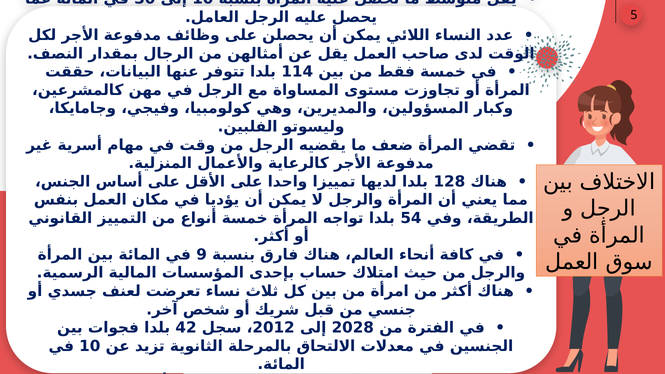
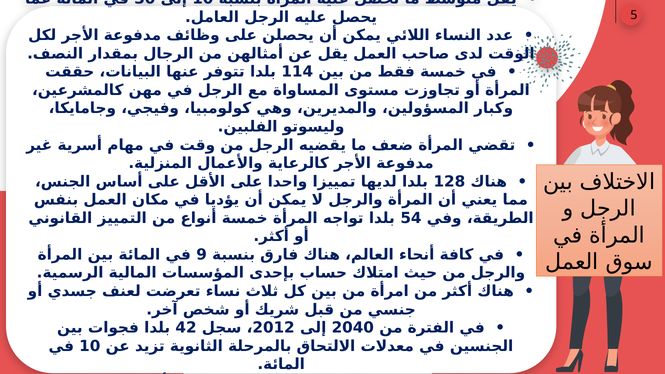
2028: 2028 -> 2040 (353, 328)
